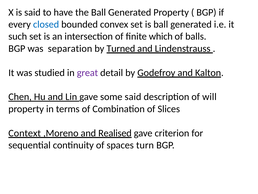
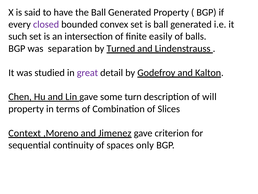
closed colour: blue -> purple (46, 24)
which: which -> easily (161, 36)
some said: said -> turn (133, 97)
Realised: Realised -> Jimenez (115, 133)
turn: turn -> only (145, 145)
